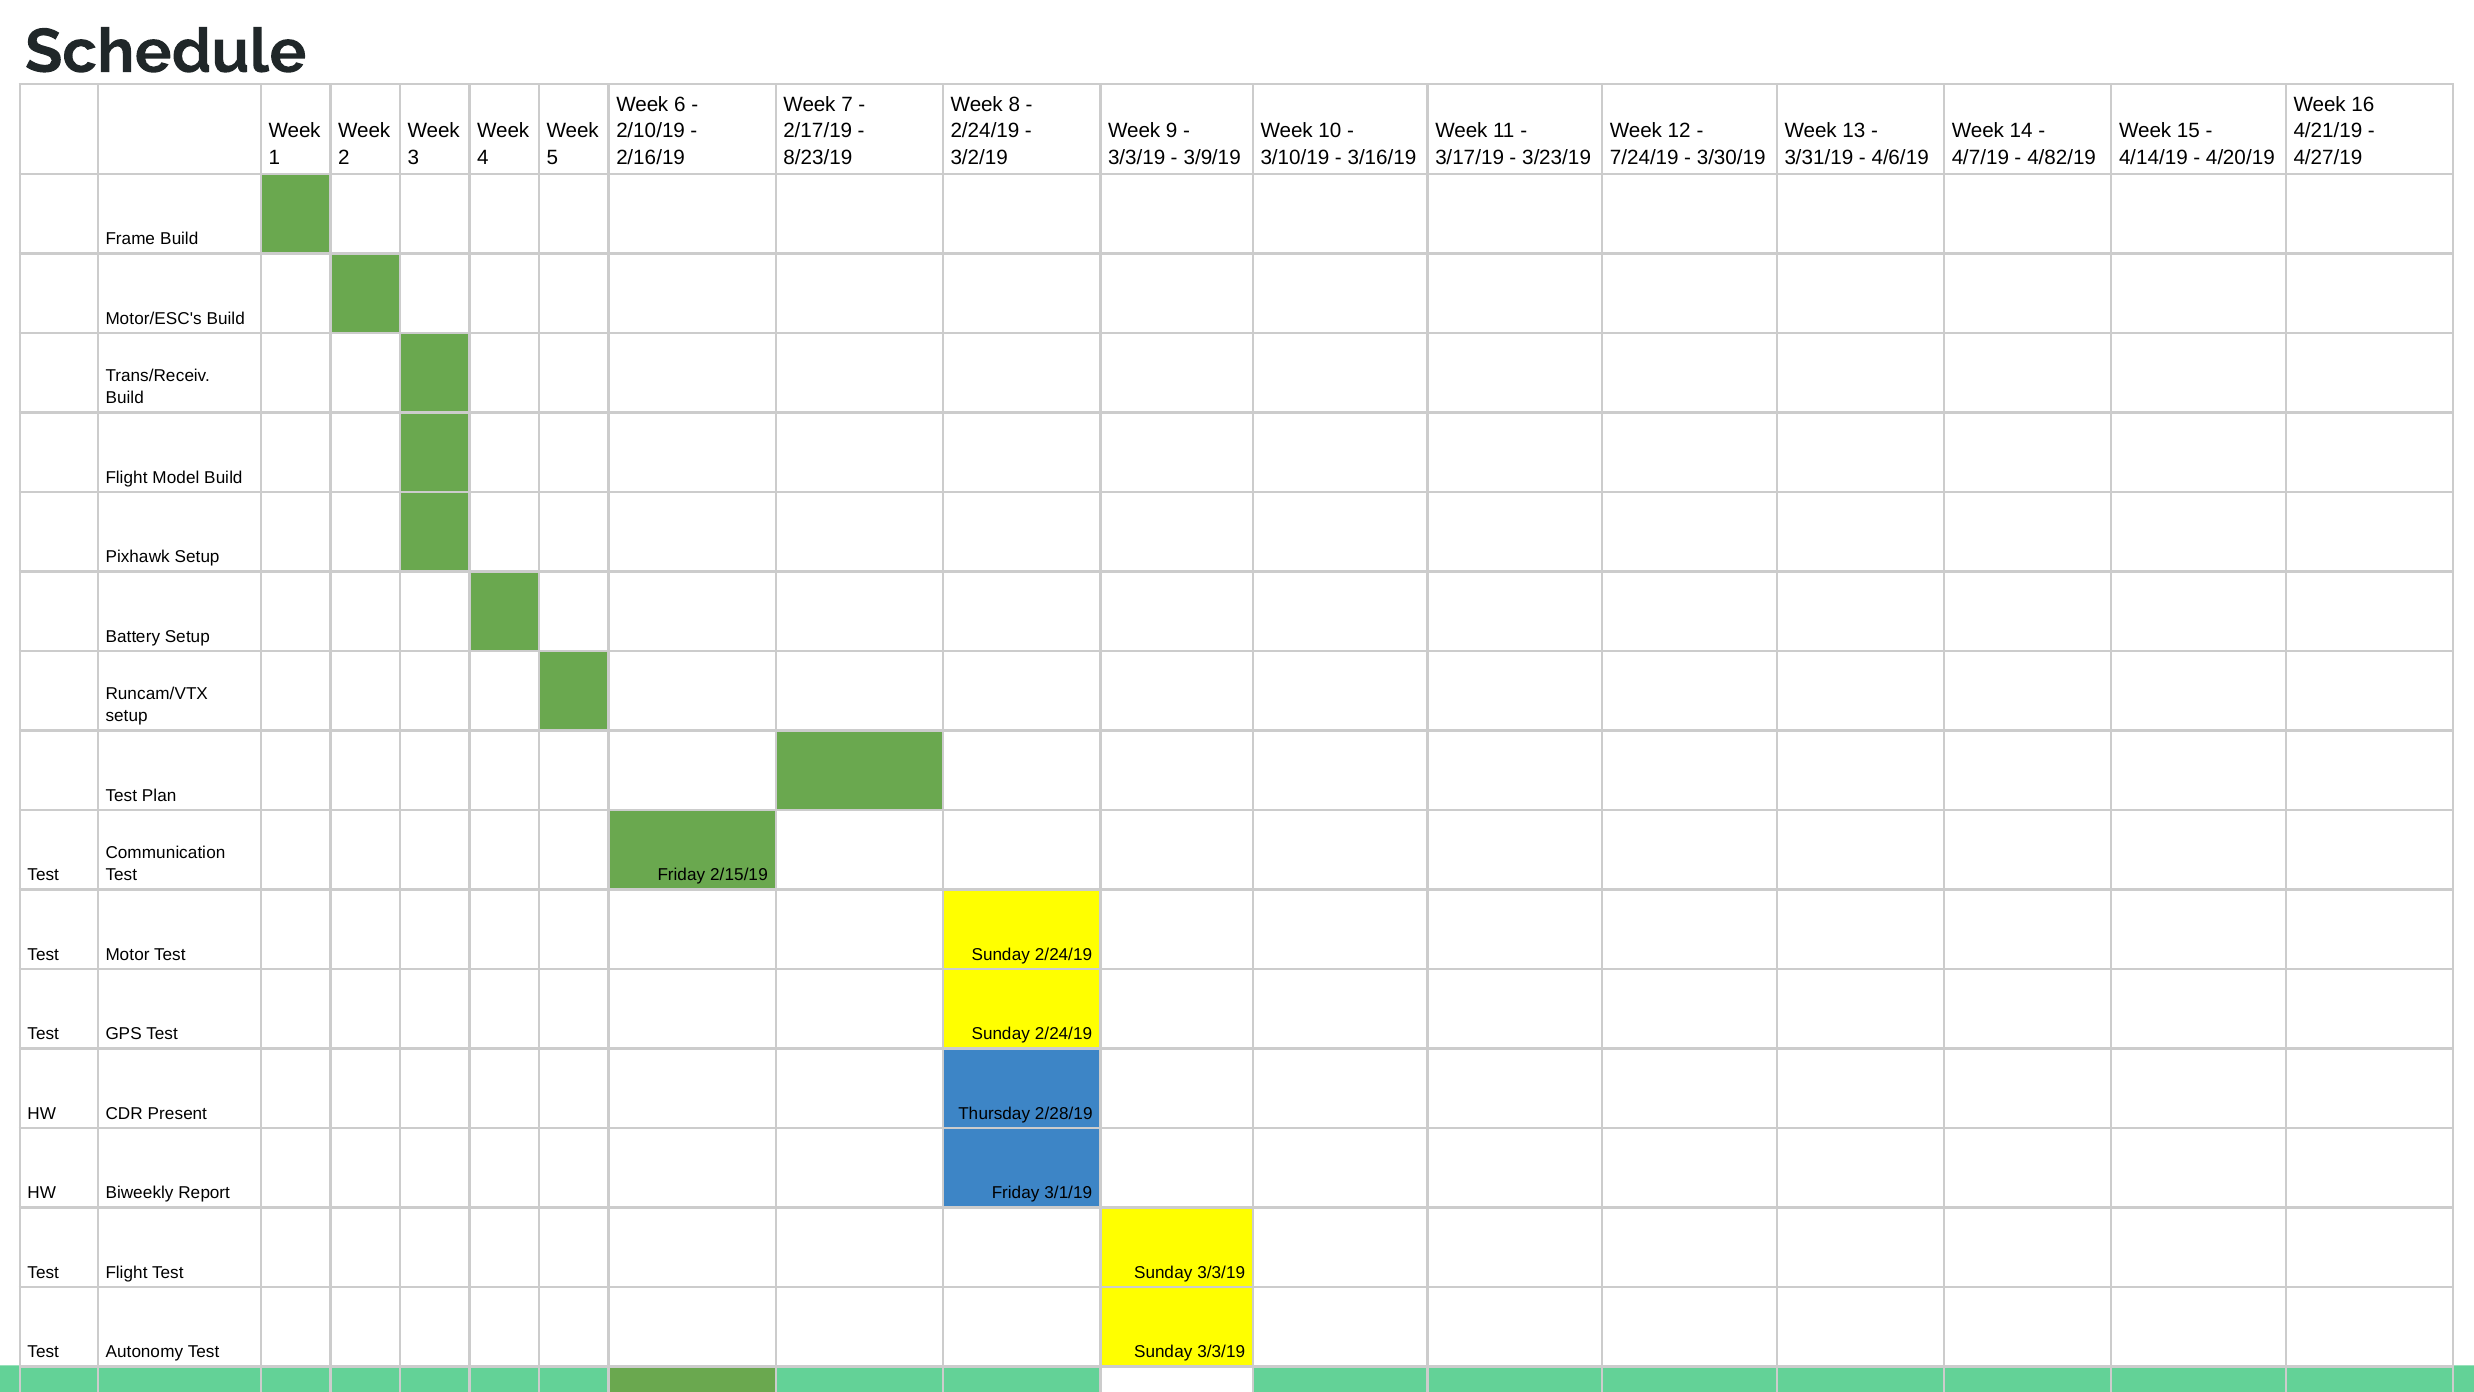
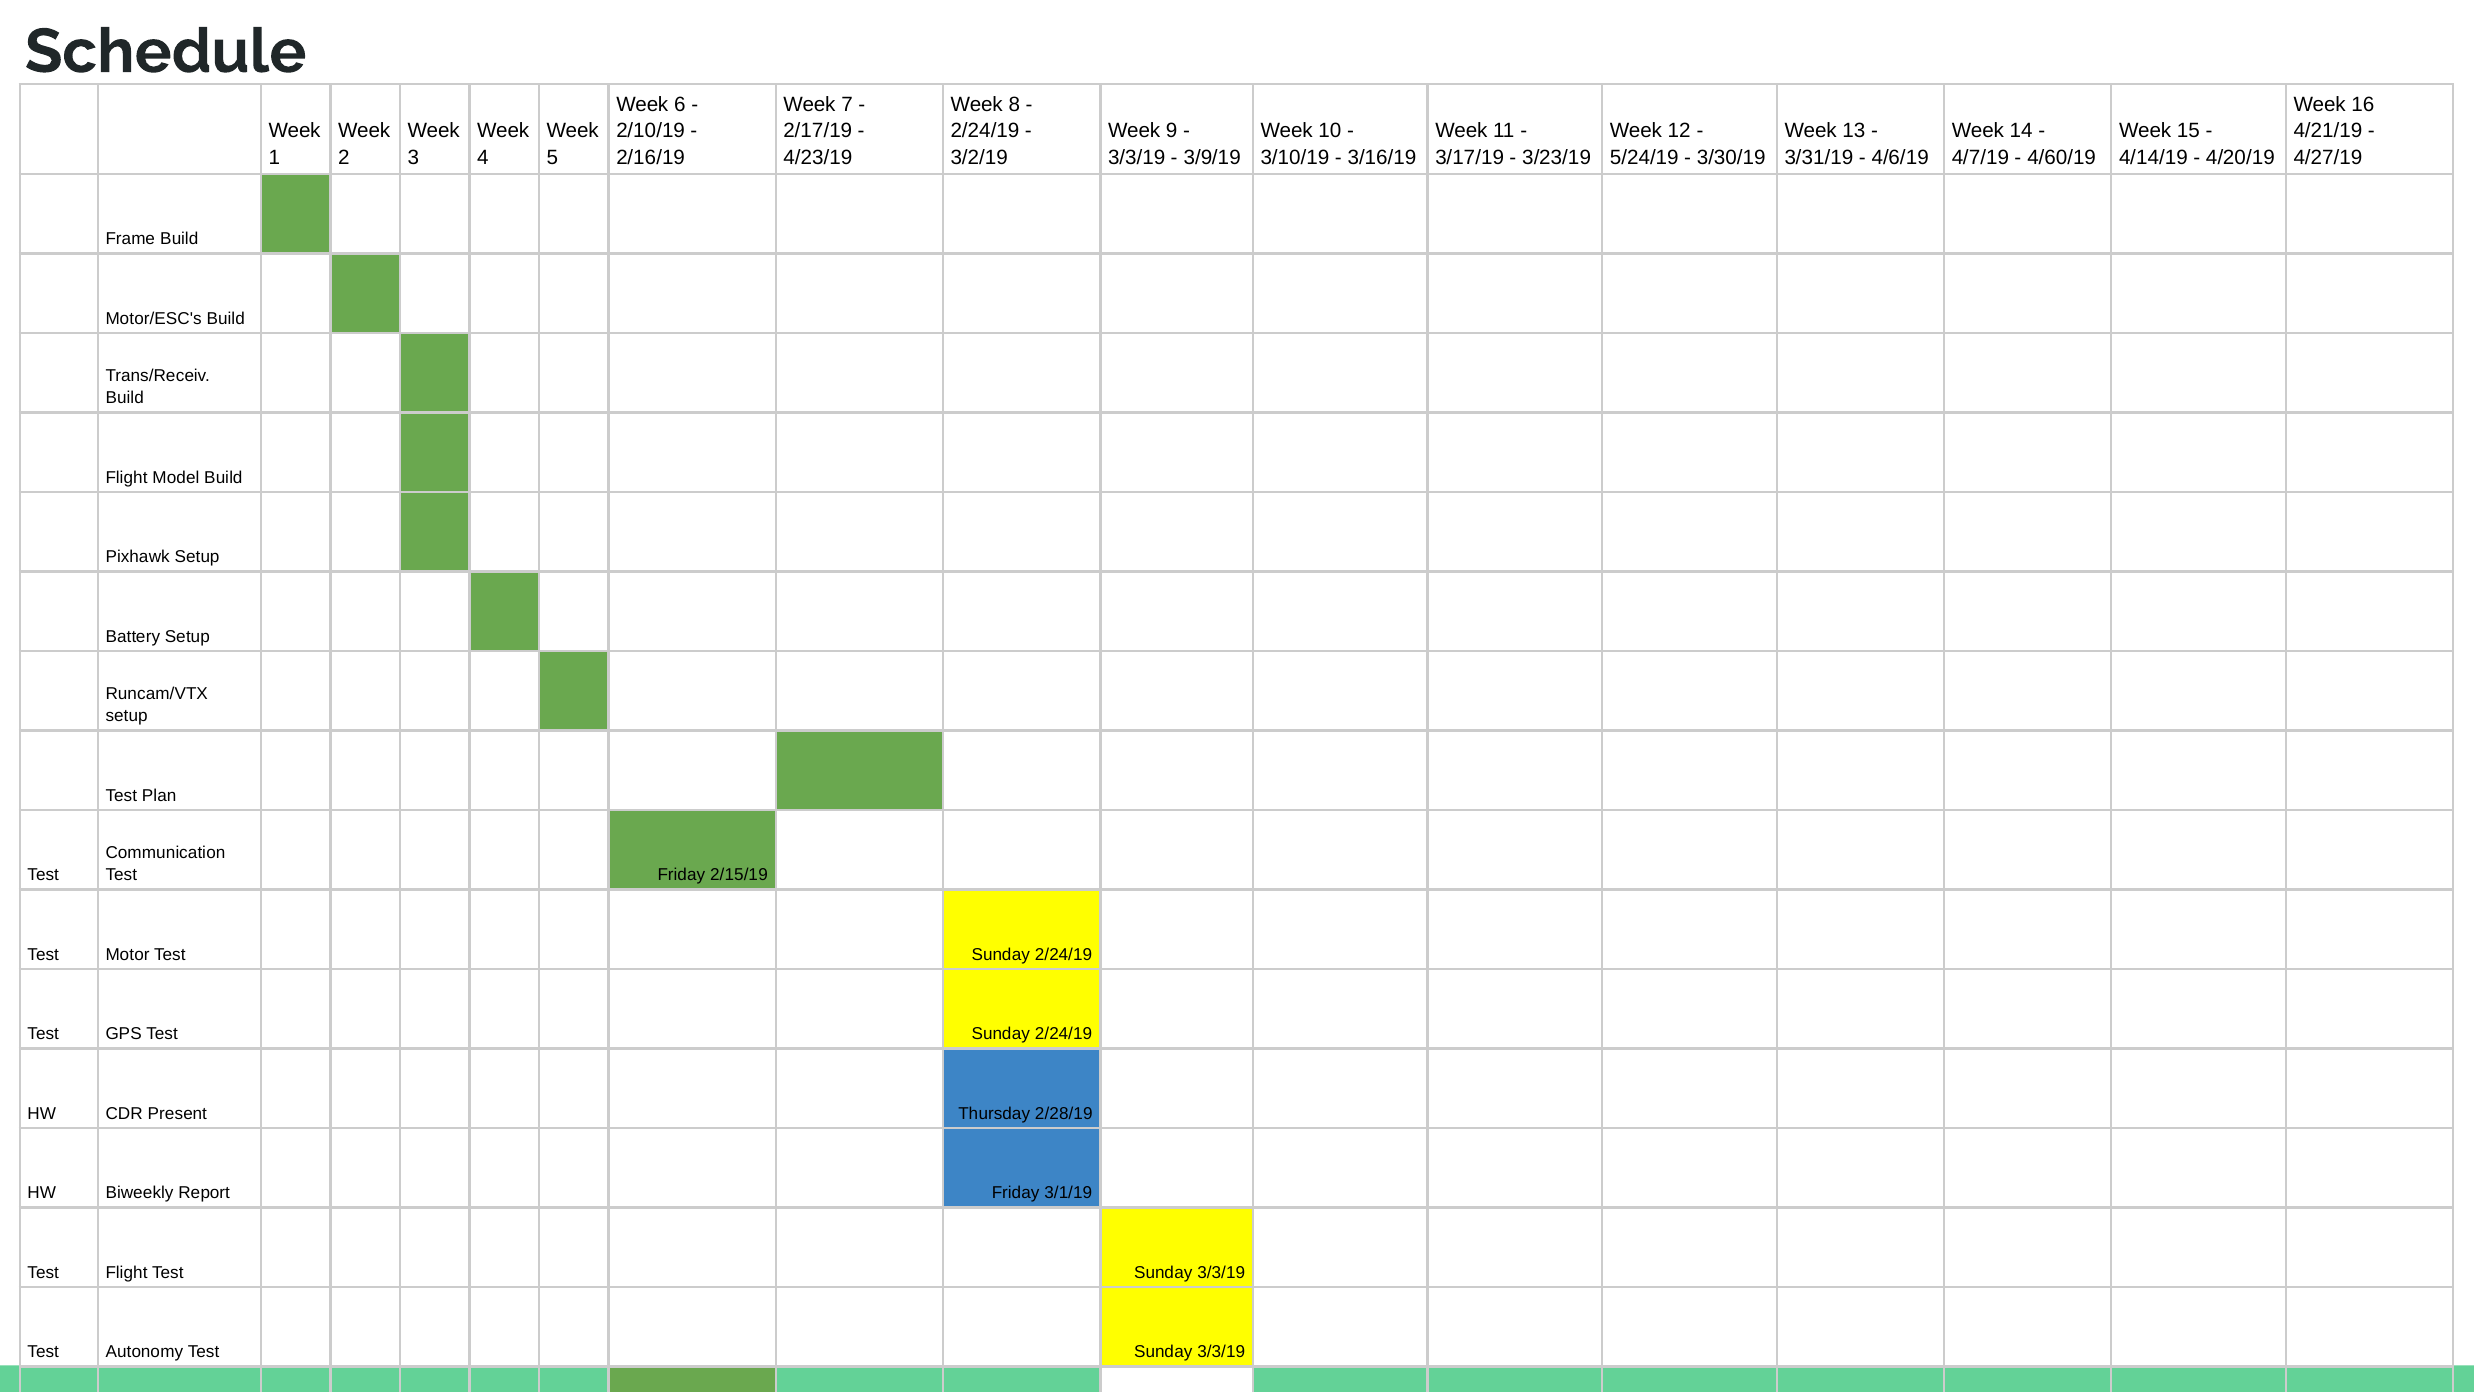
8/23/19: 8/23/19 -> 4/23/19 (818, 158)
7/24/19: 7/24/19 -> 5/24/19 (1644, 158)
4/82/19: 4/82/19 -> 4/60/19 (2062, 158)
